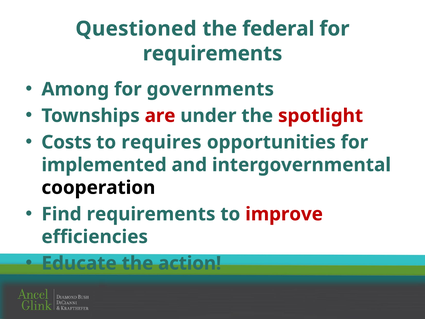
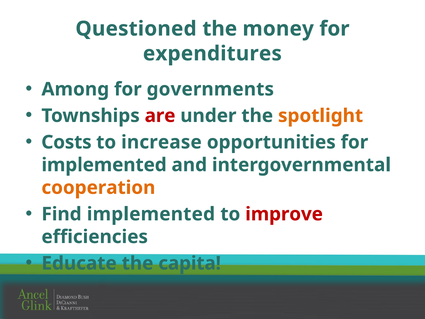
federal: federal -> money (278, 29)
requirements: requirements -> expenditures (212, 54)
spotlight colour: red -> orange (321, 116)
requires: requires -> increase (161, 142)
cooperation colour: black -> orange (98, 187)
Find requirements: requirements -> implemented (151, 214)
action: action -> capita (190, 263)
